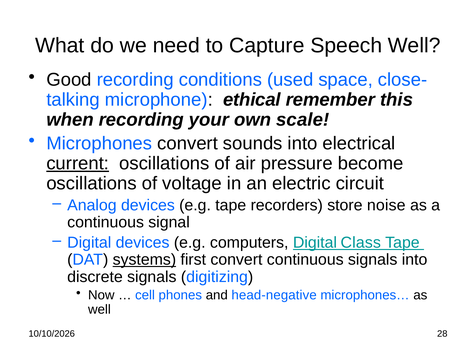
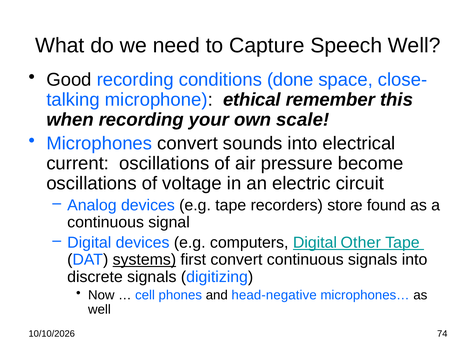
used: used -> done (290, 80)
current underline: present -> none (78, 163)
noise: noise -> found (386, 205)
Class: Class -> Other (361, 243)
28: 28 -> 74 (442, 334)
